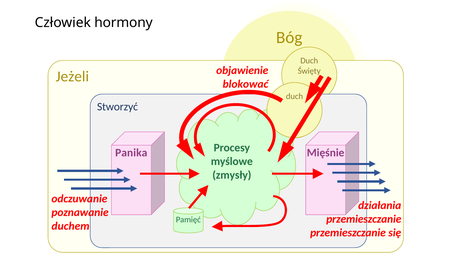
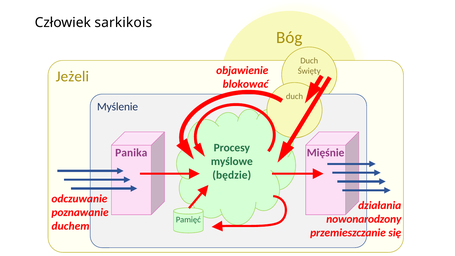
hormony: hormony -> sarkikois (123, 23)
Stworzyć: Stworzyć -> Myślenie (118, 107)
zmysły: zmysły -> będzie (232, 175)
przemieszczanie: przemieszczanie -> nowonarodzony (364, 219)
